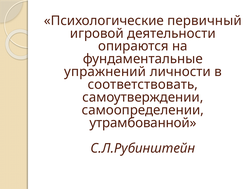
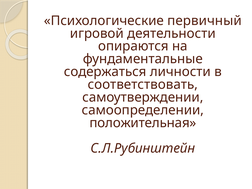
упражнений: упражнений -> содержаться (105, 72)
утрамбованной: утрамбованной -> положительная (143, 123)
